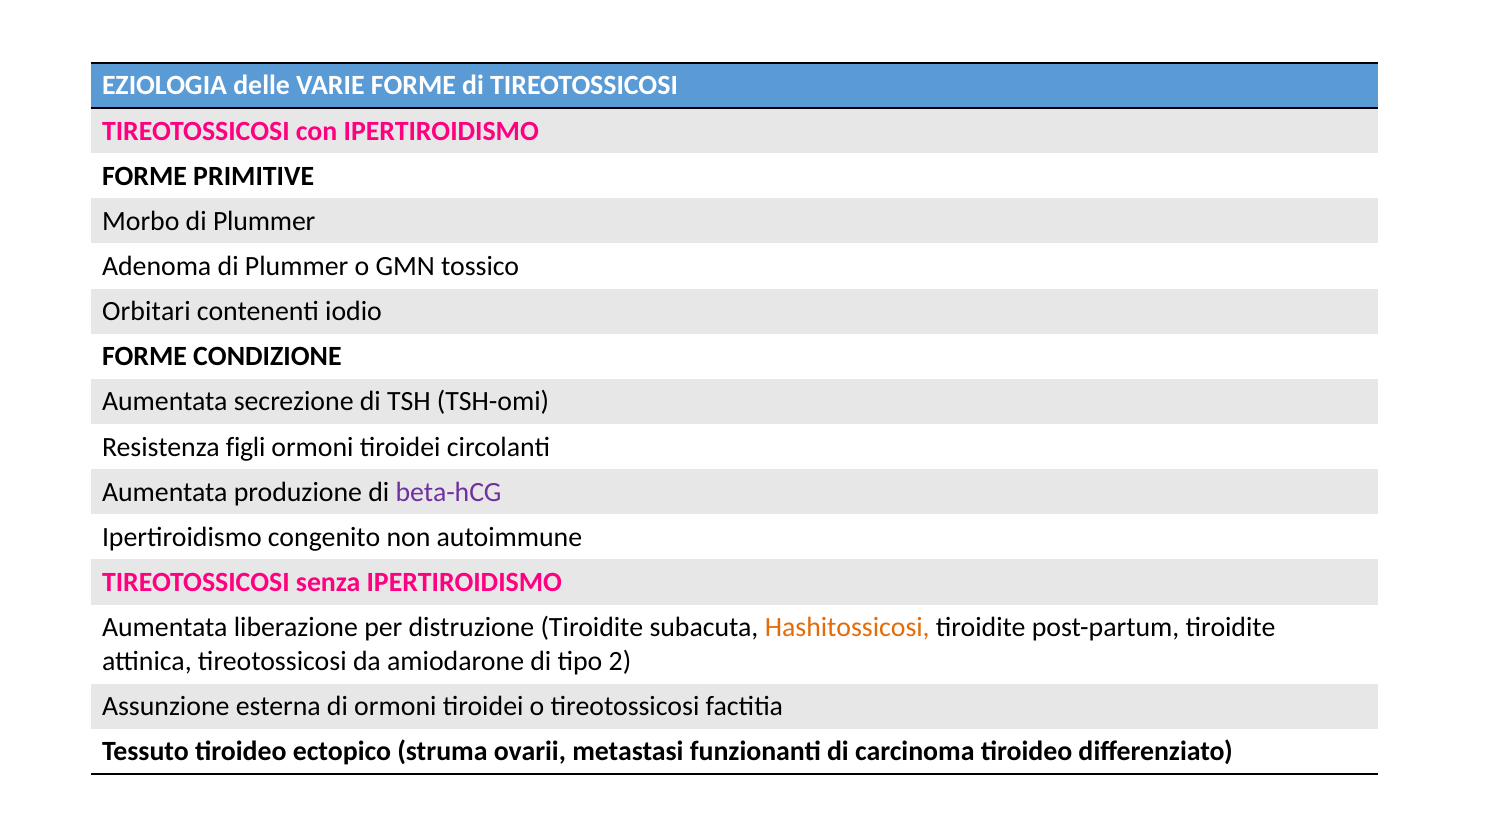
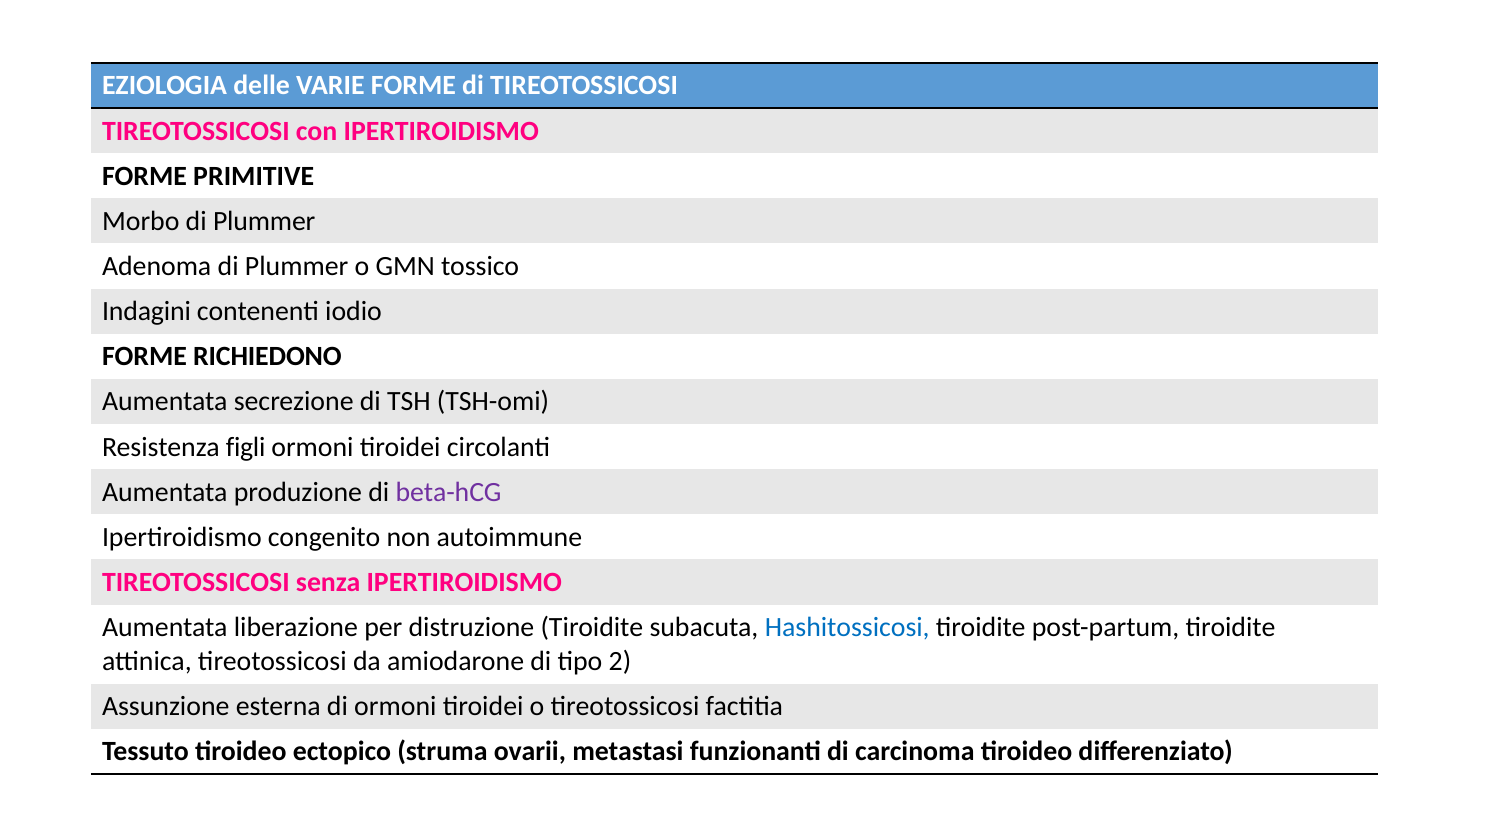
Orbitari: Orbitari -> Indagini (147, 312)
CONDIZIONE: CONDIZIONE -> RICHIEDONO (267, 357)
Hashitossicosi colour: orange -> blue (847, 628)
